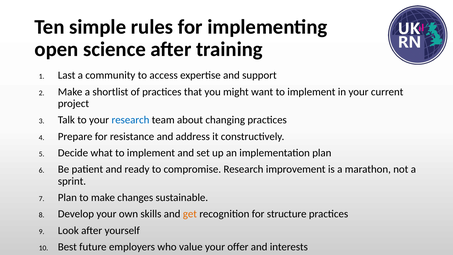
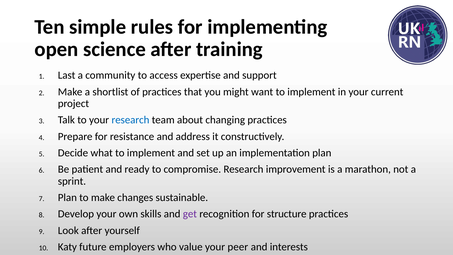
get colour: orange -> purple (190, 214)
Best: Best -> Katy (67, 247)
offer: offer -> peer (238, 247)
